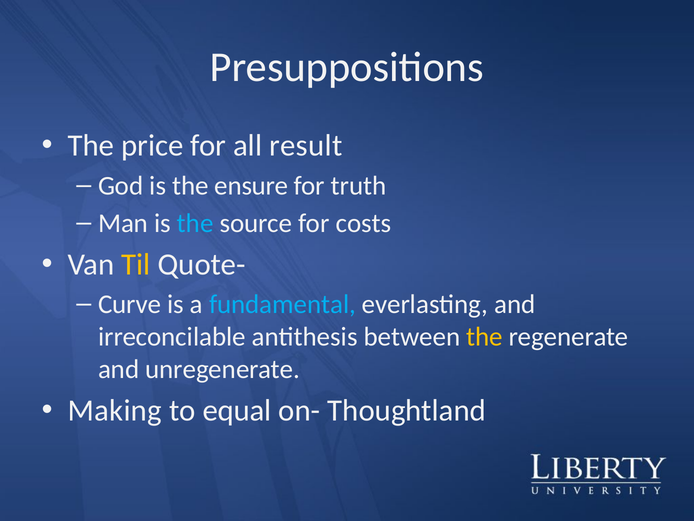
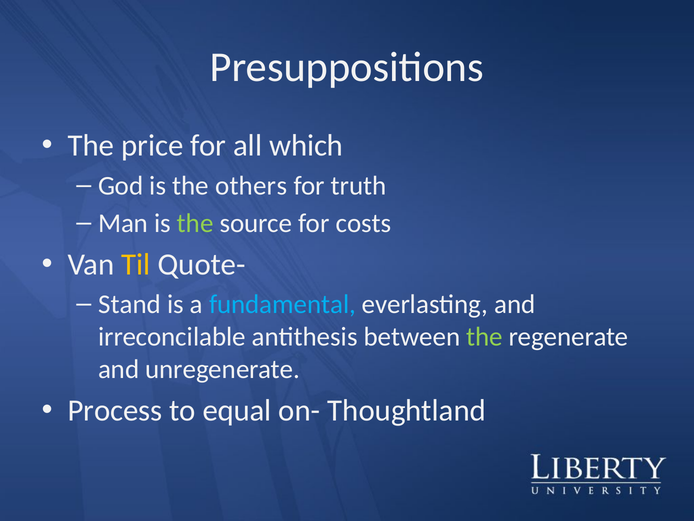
result: result -> which (306, 146)
ensure: ensure -> others (251, 185)
the colour: light blue -> light green (195, 223)
Curve: Curve -> Stand (130, 304)
the colour: yellow -> light green (485, 337)
Making: Making -> Process (115, 410)
